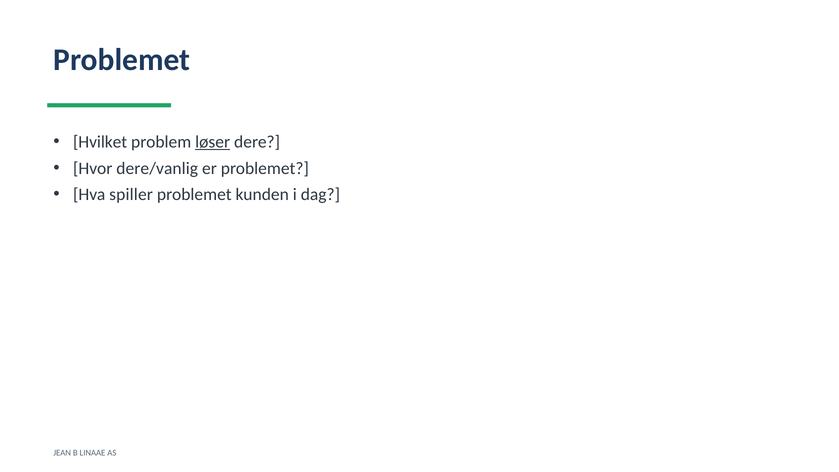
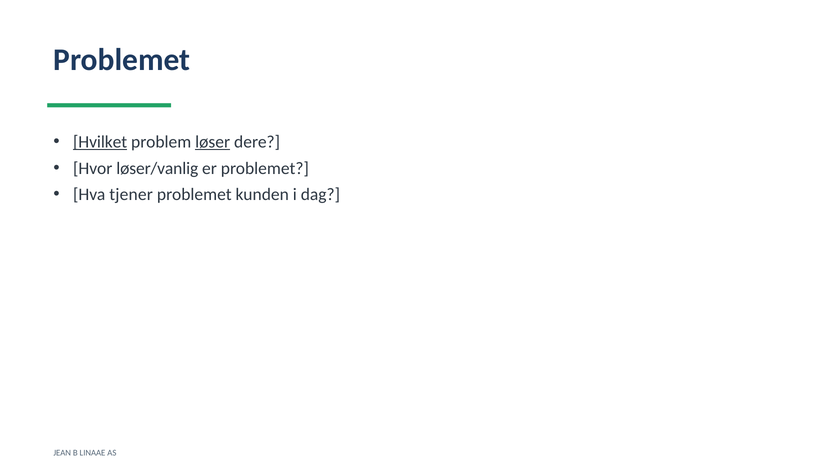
Hvilket underline: none -> present (100, 142)
dere/vanlig: dere/vanlig -> løser/vanlig (157, 168)
spiller: spiller -> tjener (131, 195)
